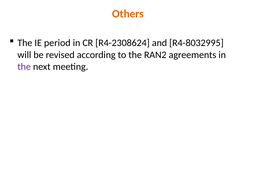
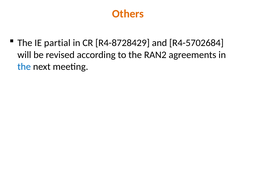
period: period -> partial (57, 43)
R4-2308624: R4-2308624 -> R4-8728429 (123, 43)
R4-8032995: R4-8032995 -> R4-5702684 (196, 43)
the colour: purple -> blue (24, 67)
